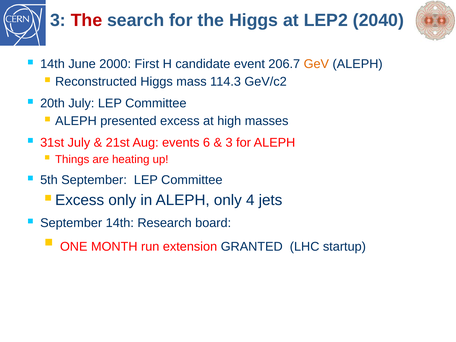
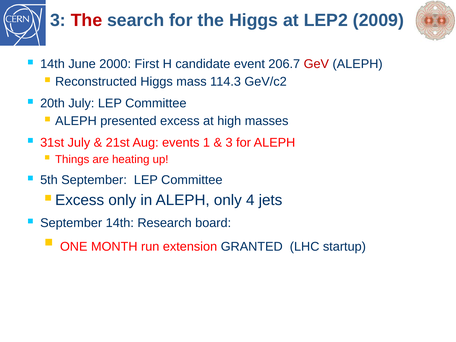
2040: 2040 -> 2009 (378, 20)
GeV colour: orange -> red (316, 64)
6: 6 -> 1 (207, 143)
